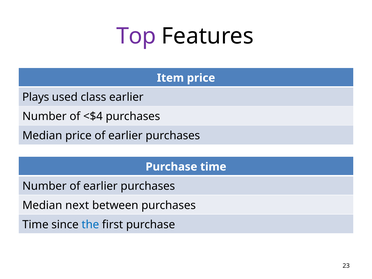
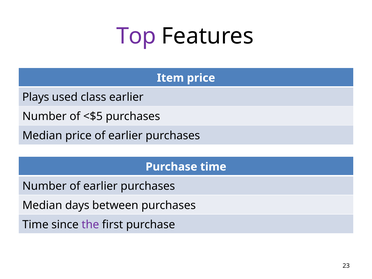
<$4: <$4 -> <$5 (93, 116)
next: next -> days (77, 205)
the colour: blue -> purple (90, 225)
